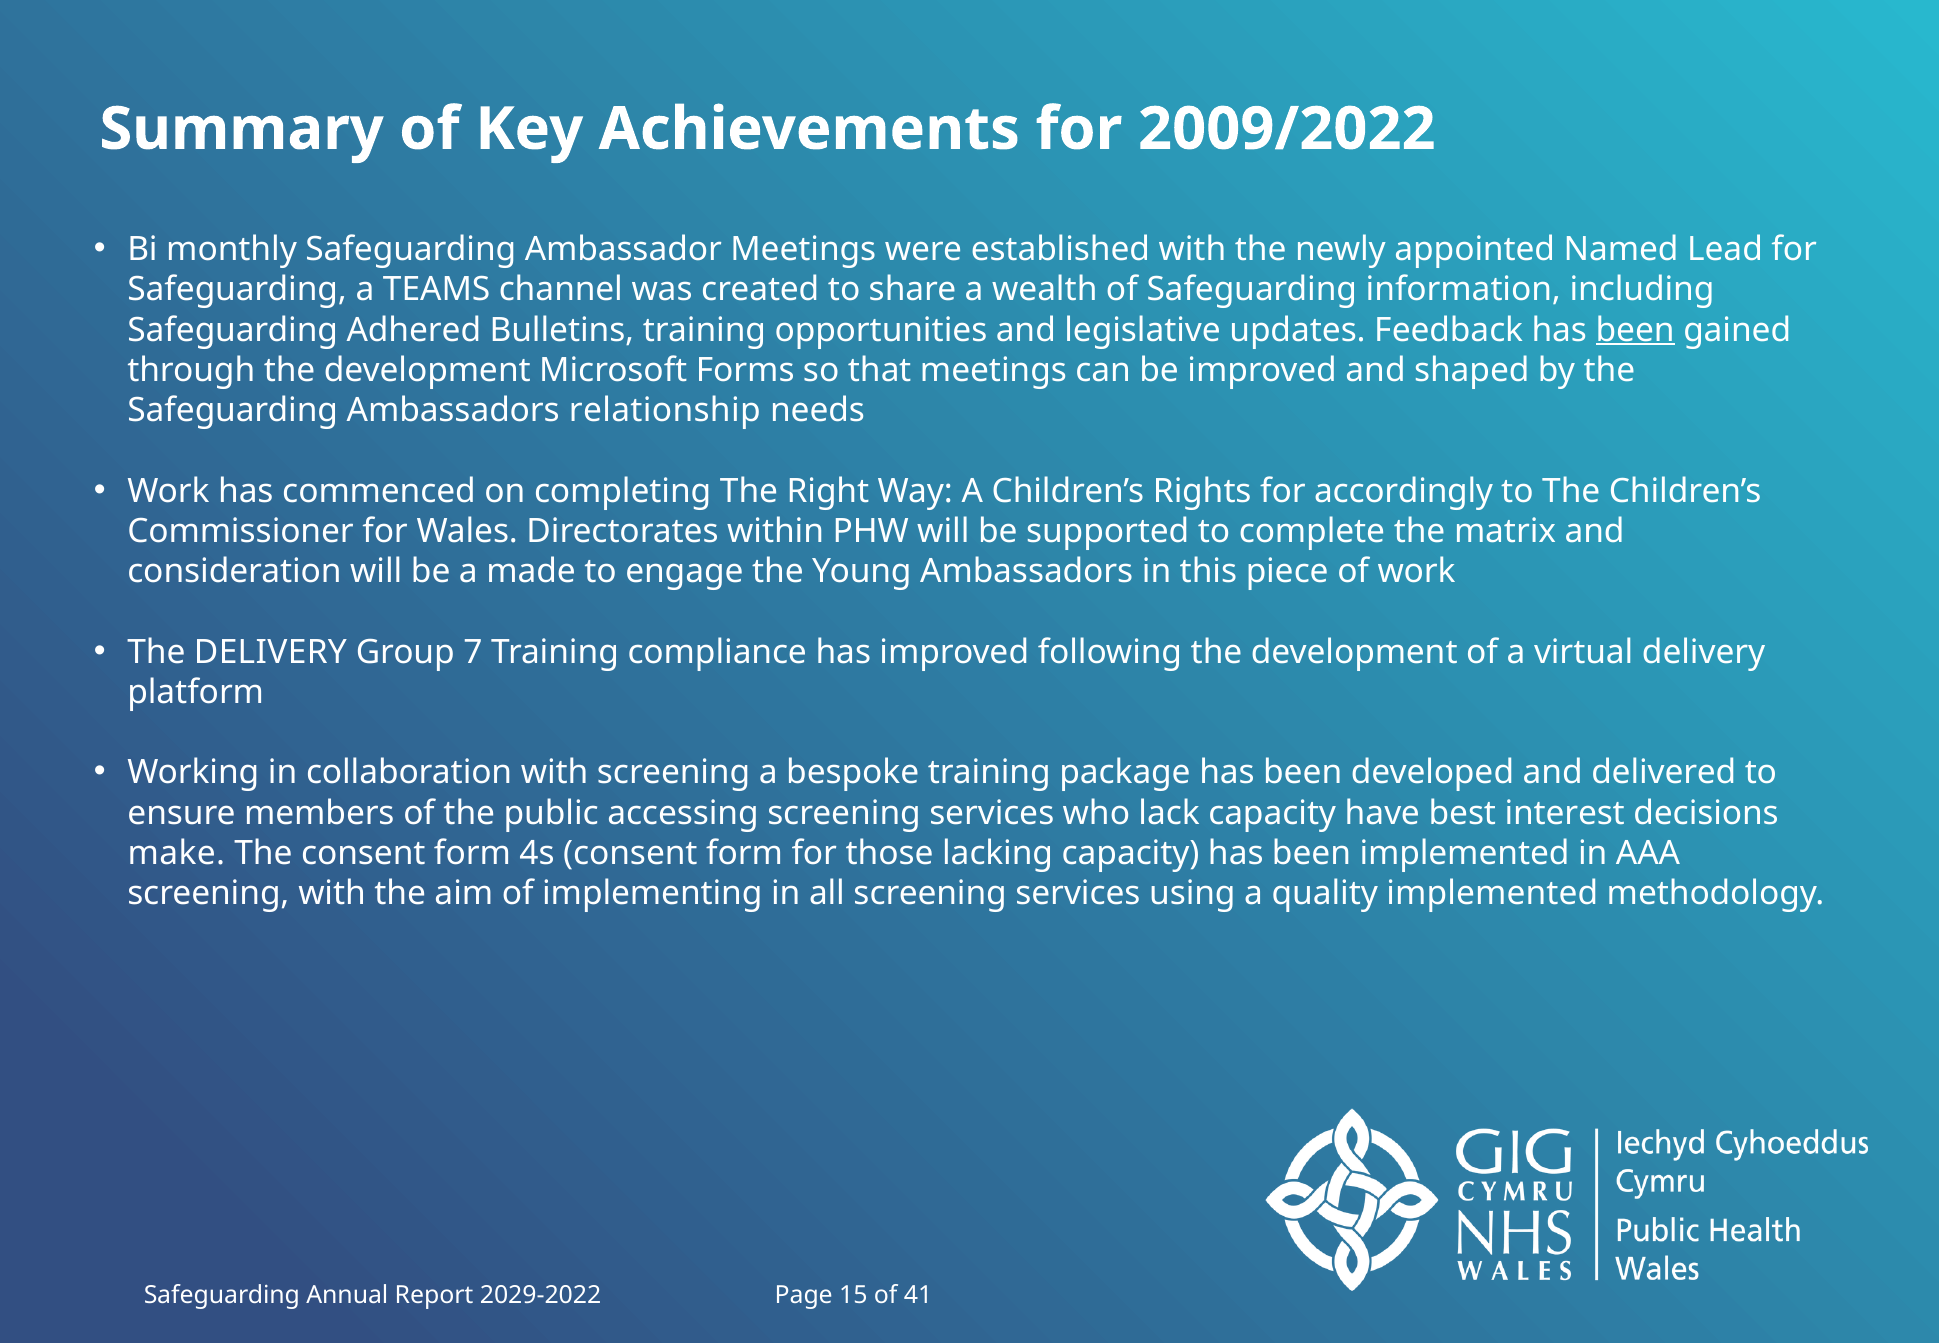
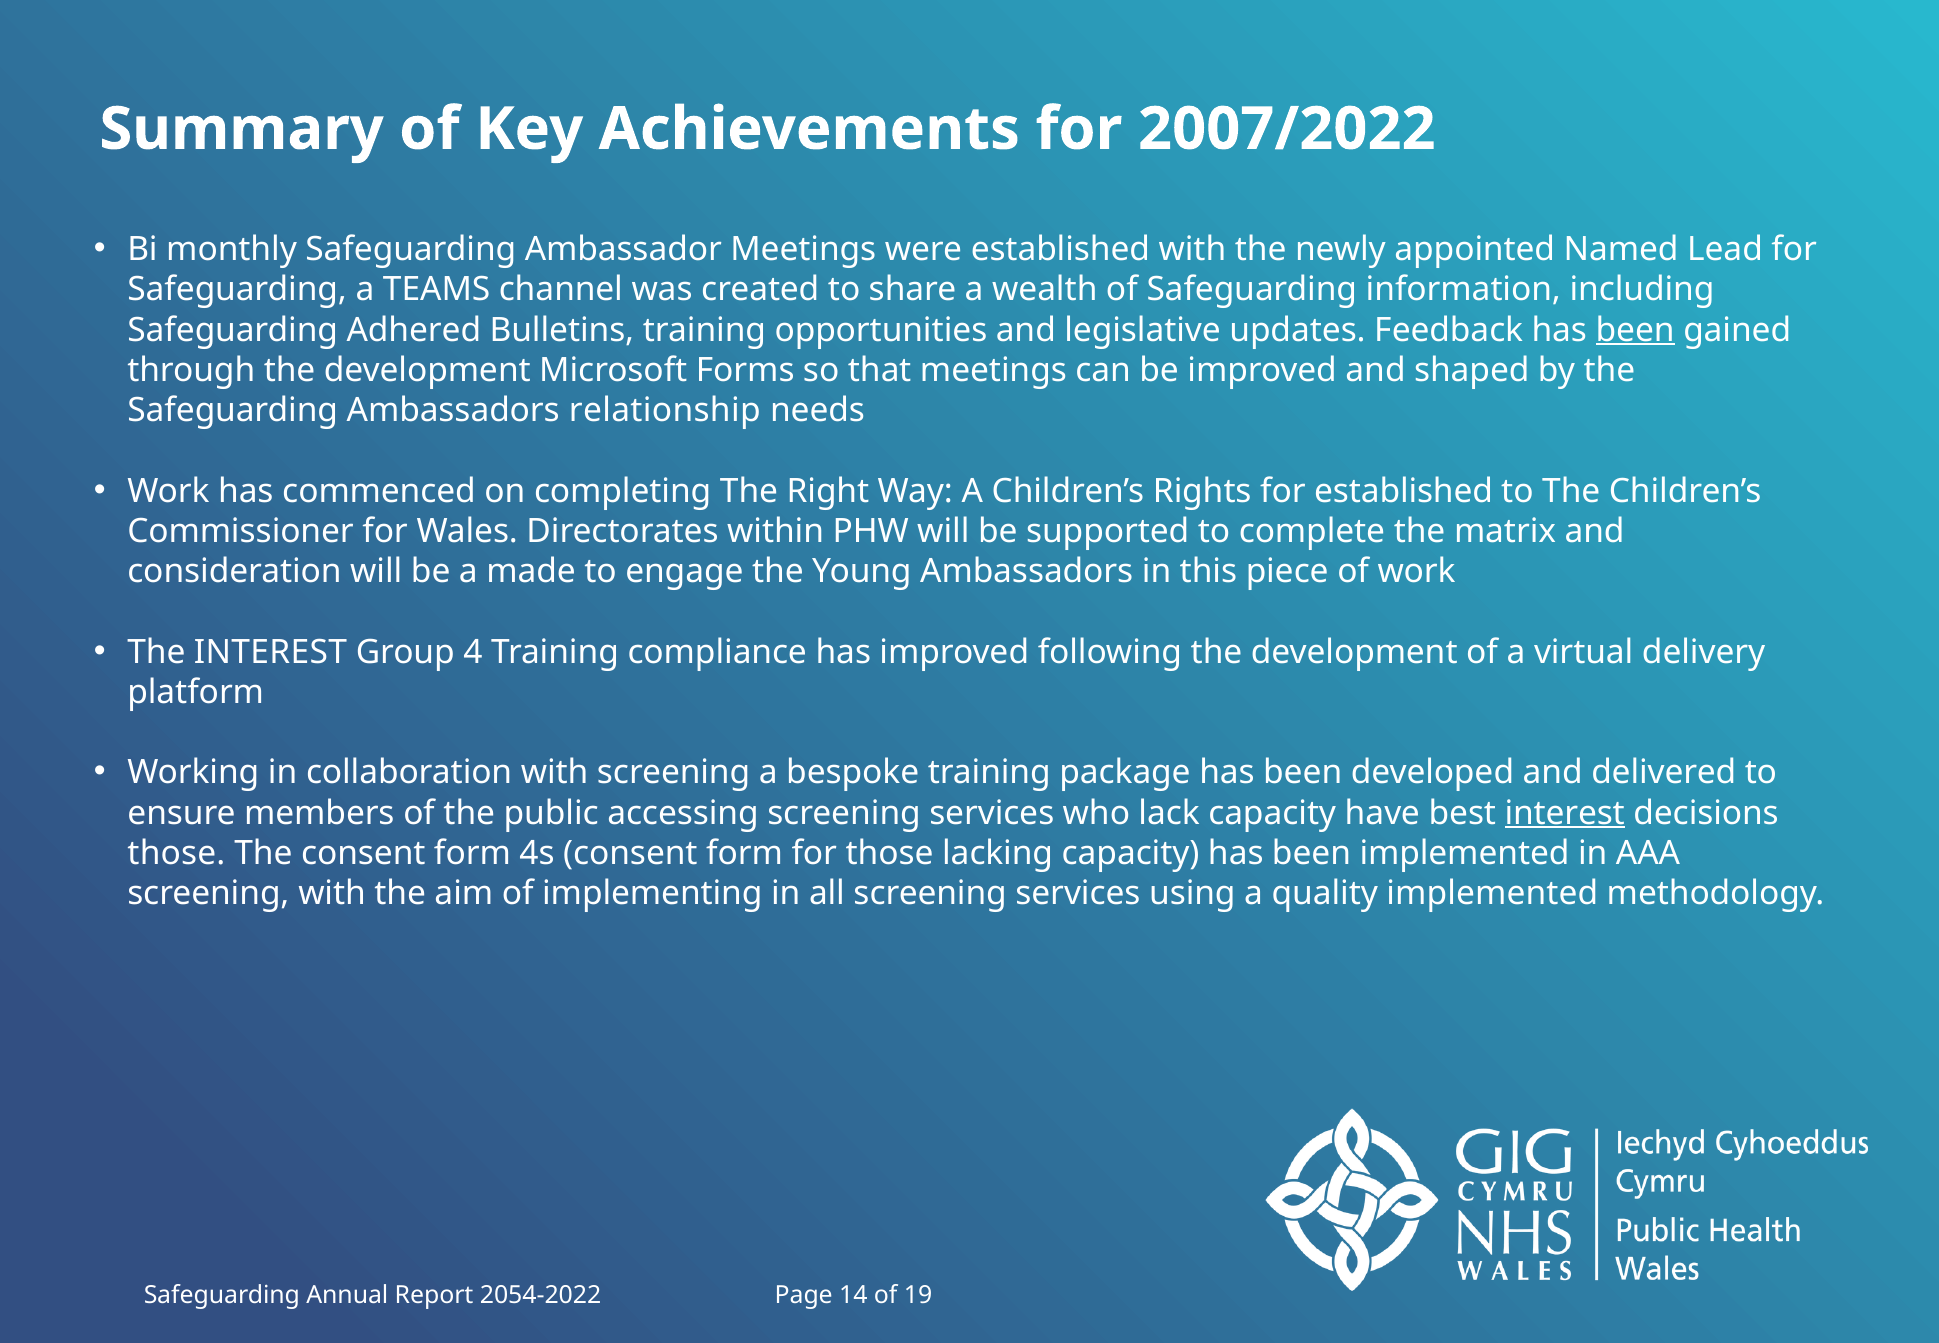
2009/2022: 2009/2022 -> 2007/2022 (1287, 129)
for accordingly: accordingly -> established (1404, 491)
The DELIVERY: DELIVERY -> INTEREST (270, 652)
7: 7 -> 4 (473, 652)
interest underline: none -> present (1565, 813)
make: make -> those (176, 853)
2029-2022: 2029-2022 -> 2054-2022 (541, 1295)
15: 15 -> 14 (853, 1295)
41: 41 -> 19 (918, 1295)
